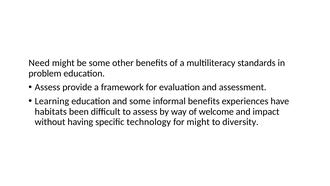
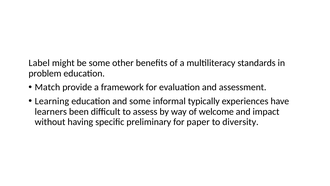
Need: Need -> Label (39, 63)
Assess: Assess -> Match (47, 87)
informal benefits: benefits -> typically (204, 101)
habitats: habitats -> learners (51, 111)
technology: technology -> preliminary (149, 122)
for might: might -> paper (198, 122)
